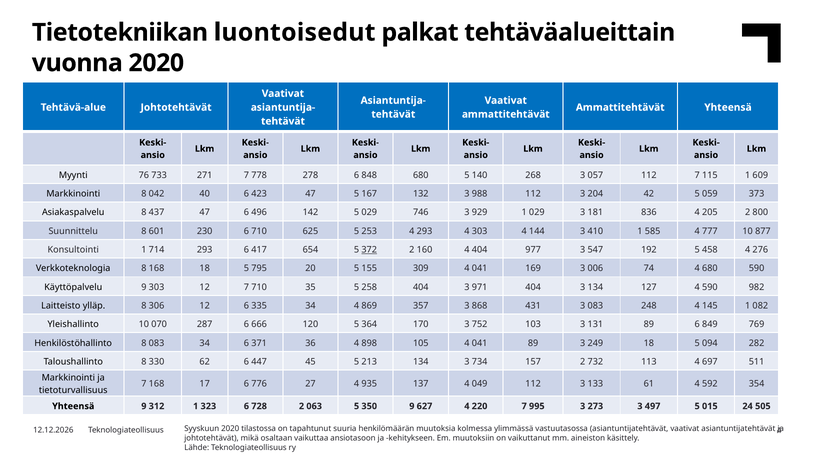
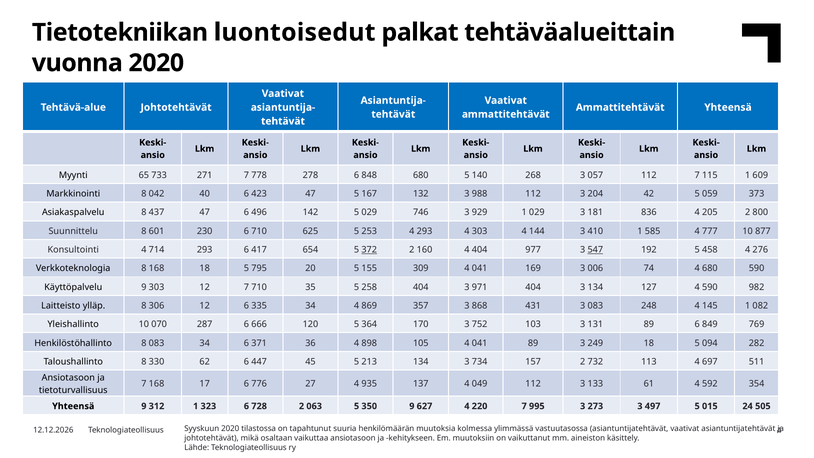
76: 76 -> 65 (144, 175)
Konsultointi 1: 1 -> 4 (144, 250)
547 underline: none -> present (595, 250)
Markkinointi: Markkinointi -> Ansiotasoon (68, 378)
